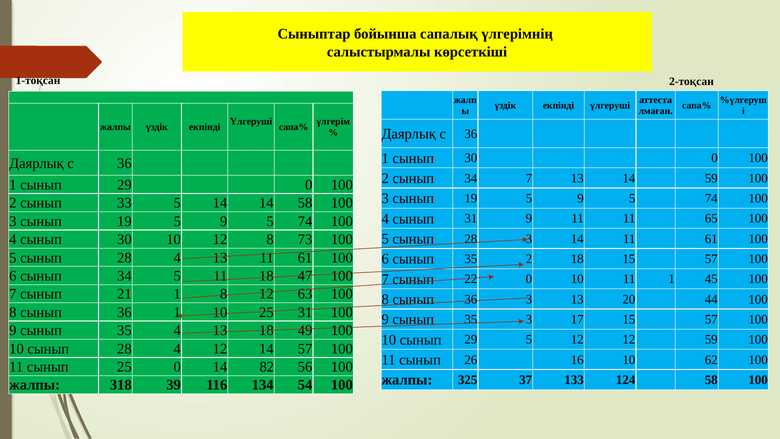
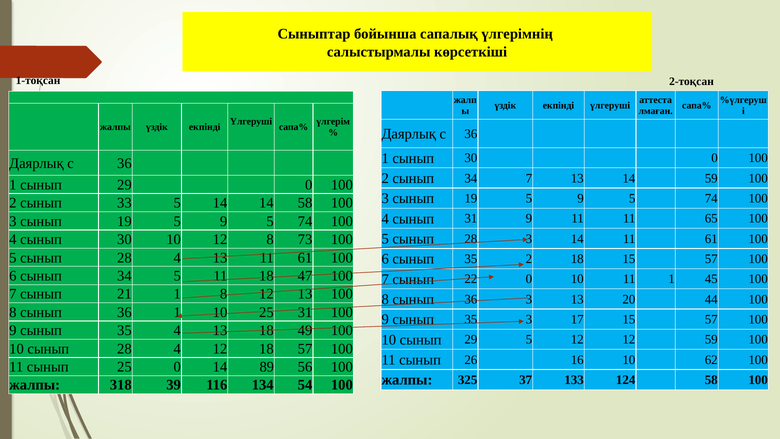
12 63: 63 -> 13 (305, 294)
12 14: 14 -> 18 (266, 349)
82: 82 -> 89 (267, 367)
